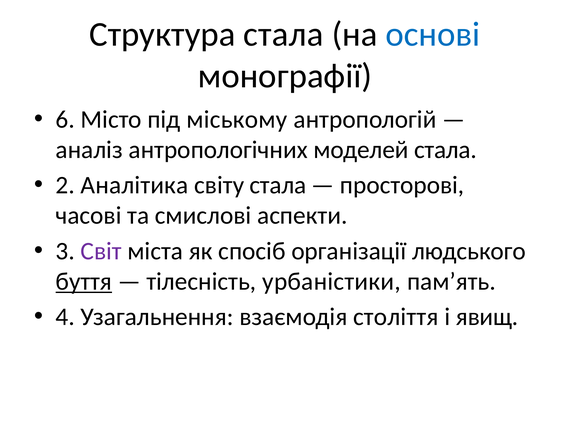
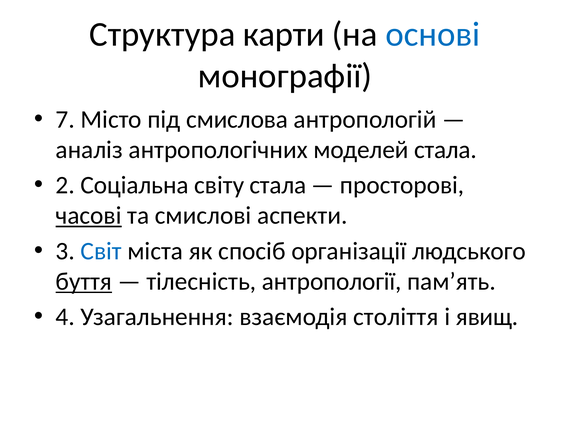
Структура стала: стала -> карти (284, 34)
6: 6 -> 7 (65, 120)
міському: міському -> смислова (237, 120)
Аналітика: Аналітика -> Соціальна (135, 185)
часові underline: none -> present (89, 216)
Світ colour: purple -> blue (101, 251)
урбаністики: урбаністики -> антропології (332, 282)
